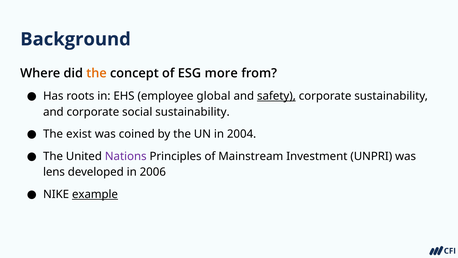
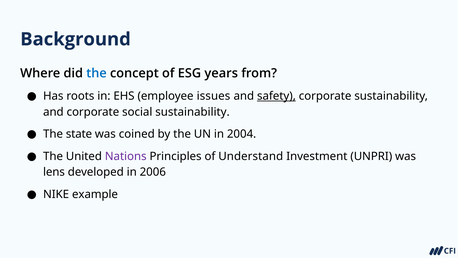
the colour: orange -> blue (97, 73)
more: more -> years (221, 73)
global: global -> issues (213, 96)
exist: exist -> state (79, 134)
Mainstream: Mainstream -> Understand (251, 156)
example underline: present -> none (95, 194)
